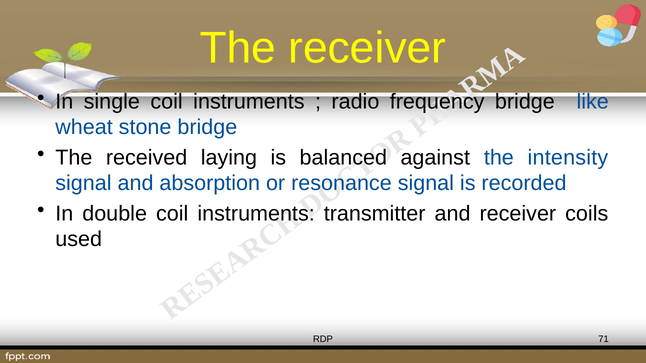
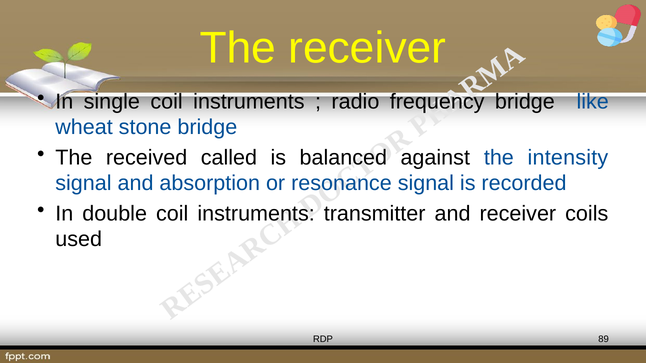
laying: laying -> called (229, 158)
71: 71 -> 89 (604, 340)
